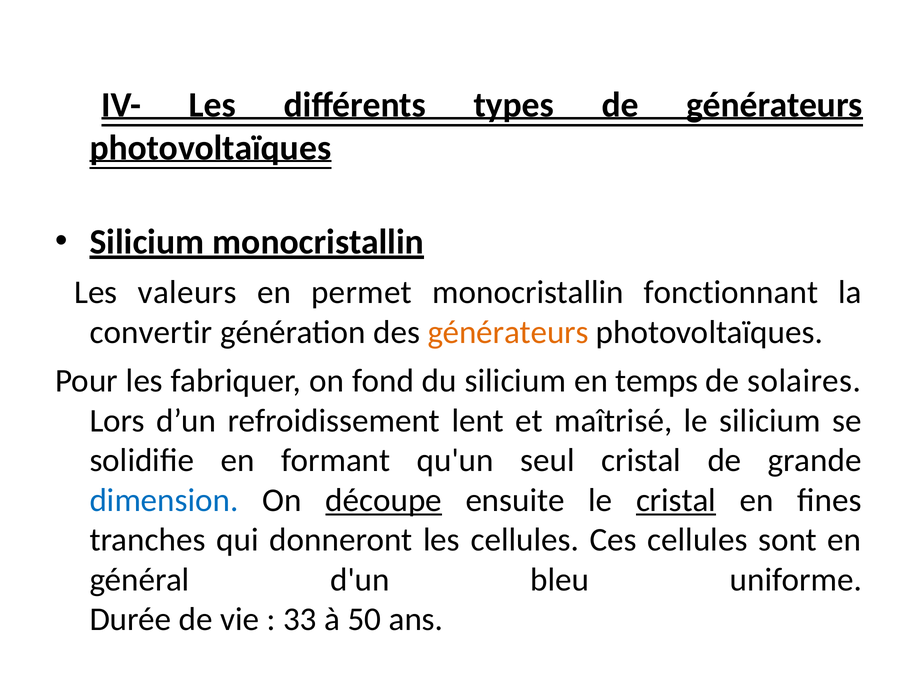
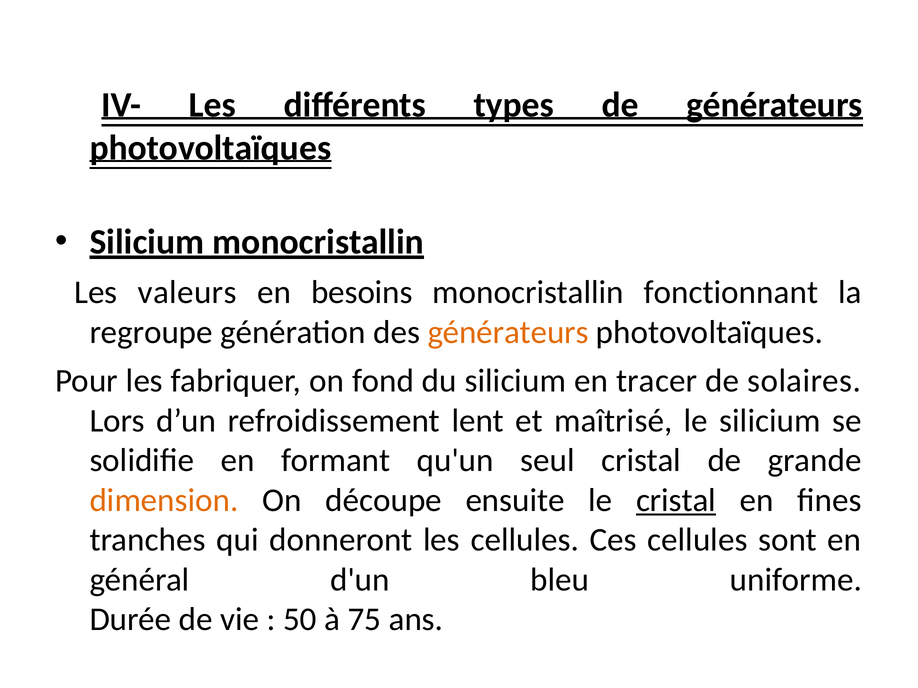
permet: permet -> besoins (362, 293)
convertir: convertir -> regroupe (151, 332)
temps: temps -> tracer (657, 381)
dimension colour: blue -> orange (164, 501)
découpe underline: present -> none (384, 501)
33: 33 -> 50 (300, 620)
50: 50 -> 75 (364, 620)
